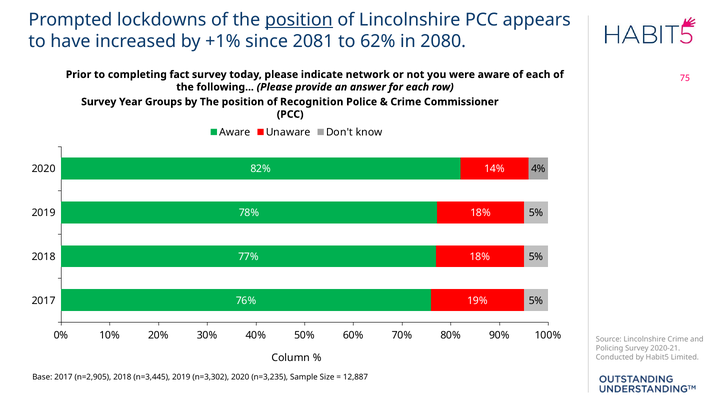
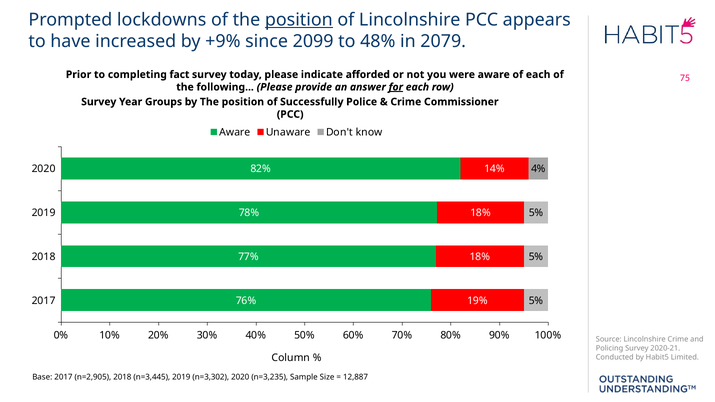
+1%: +1% -> +9% (223, 41)
2081: 2081 -> 2099 (313, 41)
62%: 62% -> 48% (378, 41)
2080: 2080 -> 2079 (443, 41)
network: network -> afforded (368, 75)
for underline: none -> present (396, 87)
Recognition: Recognition -> Successfully (312, 102)
